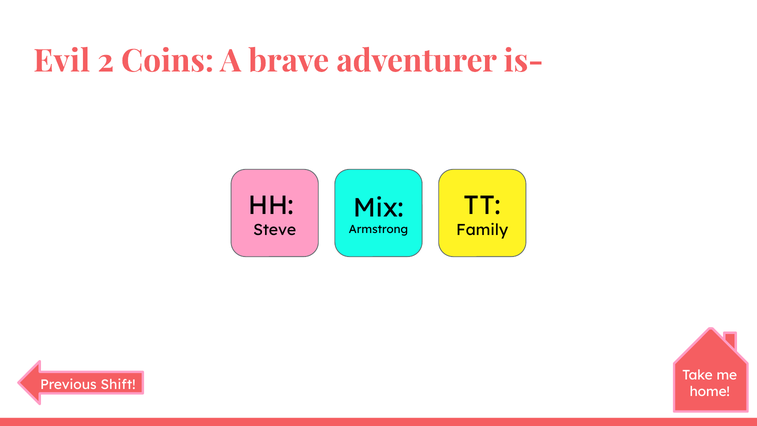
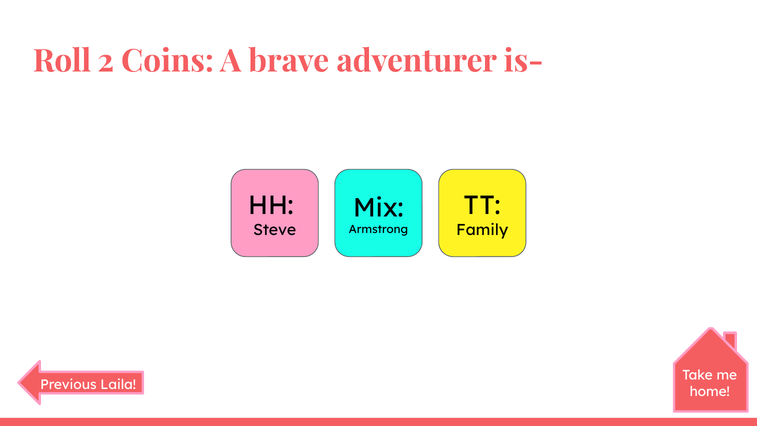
Evil: Evil -> Roll (62, 61)
Shift: Shift -> Laila (118, 384)
